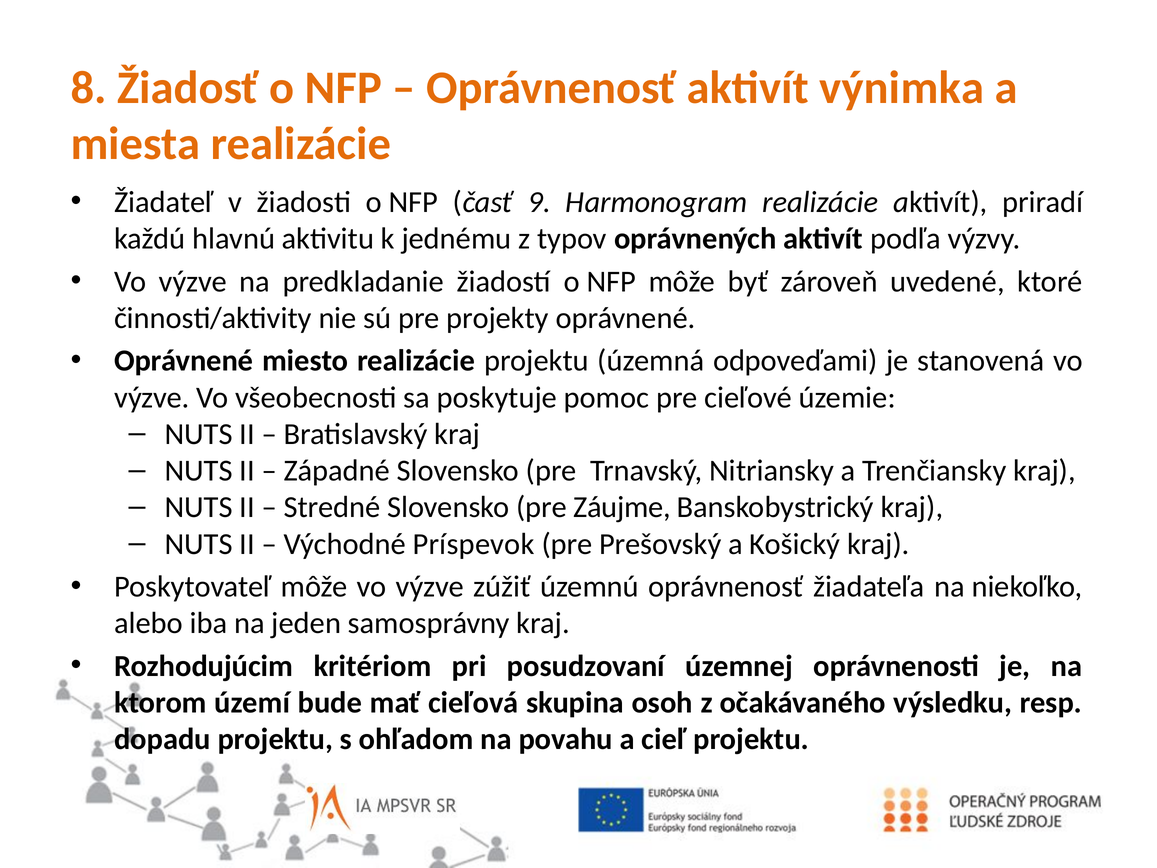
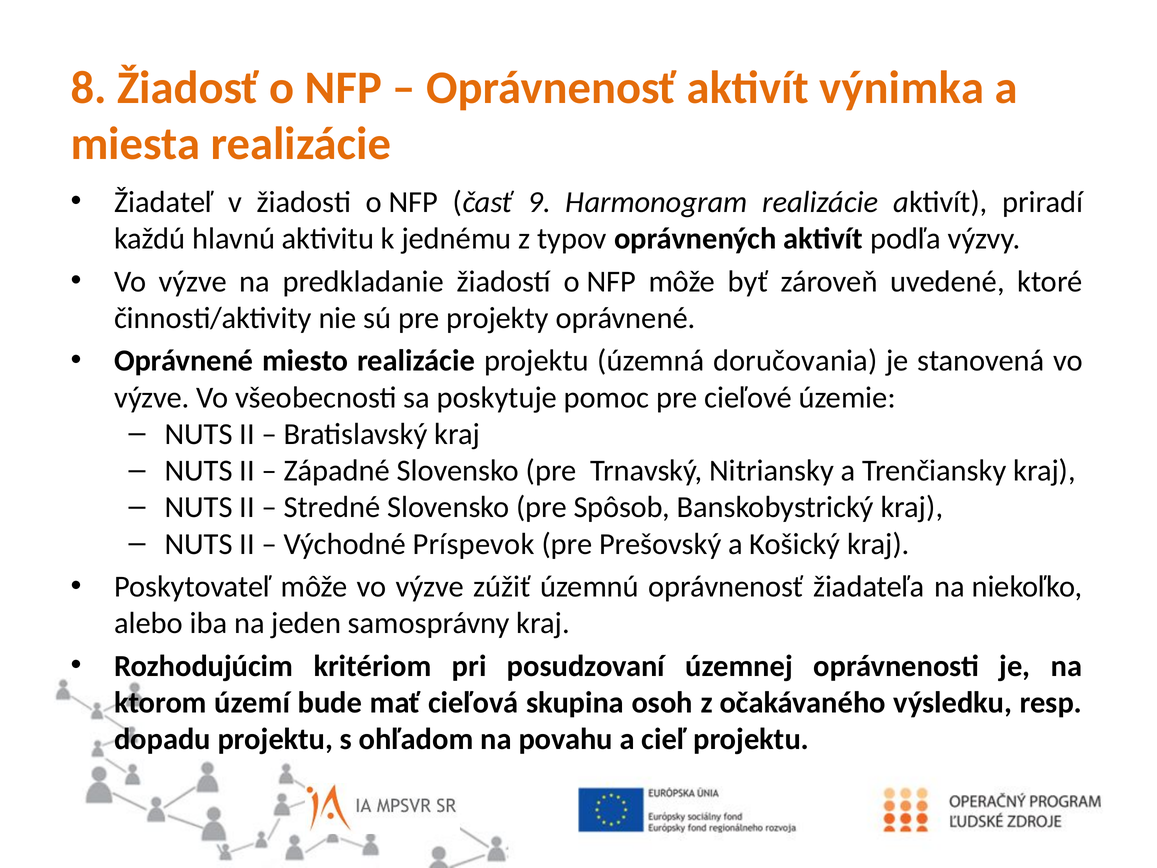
odpoveďami: odpoveďami -> doručovania (795, 361)
Záujme: Záujme -> Spôsob (622, 507)
